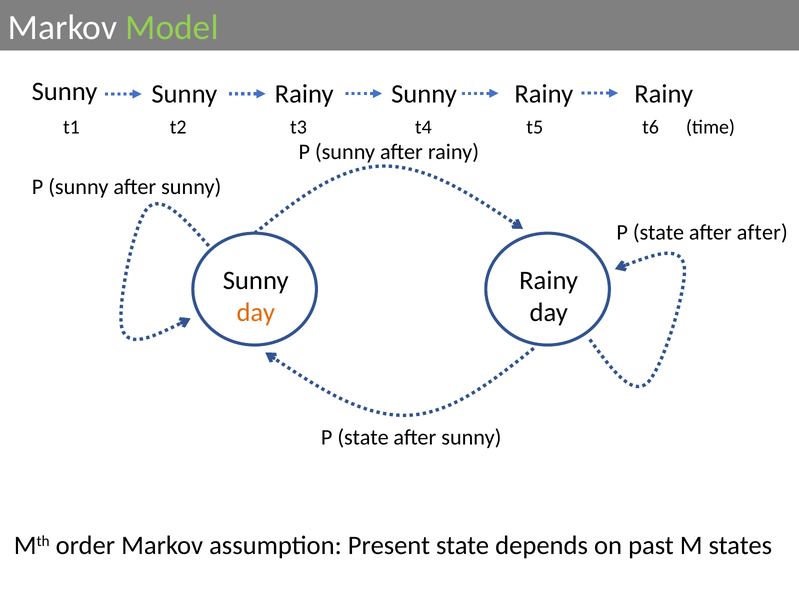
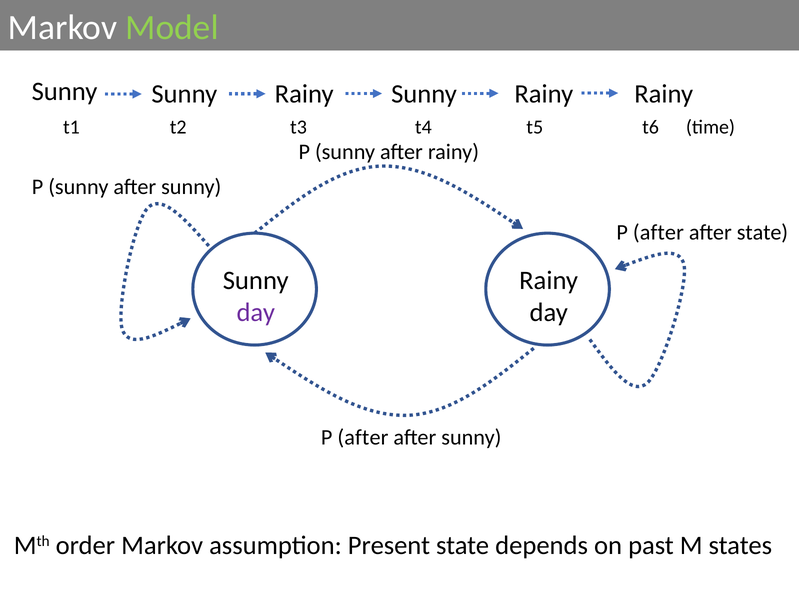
state: state -> after (658, 232)
after after: after -> state (762, 232)
day colour: orange -> purple (256, 313)
state: state -> after (363, 438)
